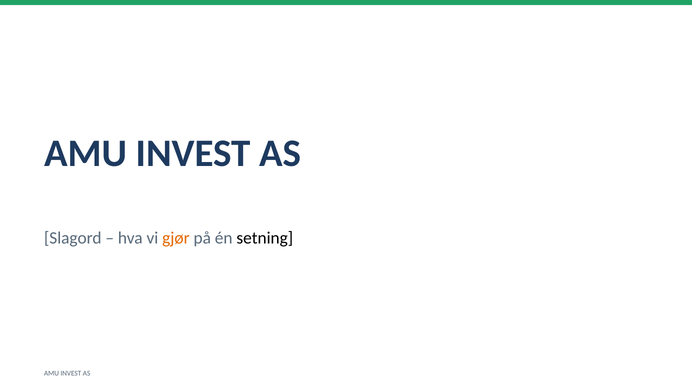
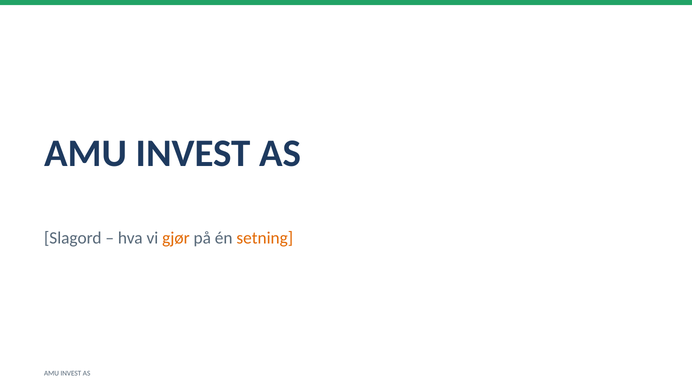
setning colour: black -> orange (265, 238)
